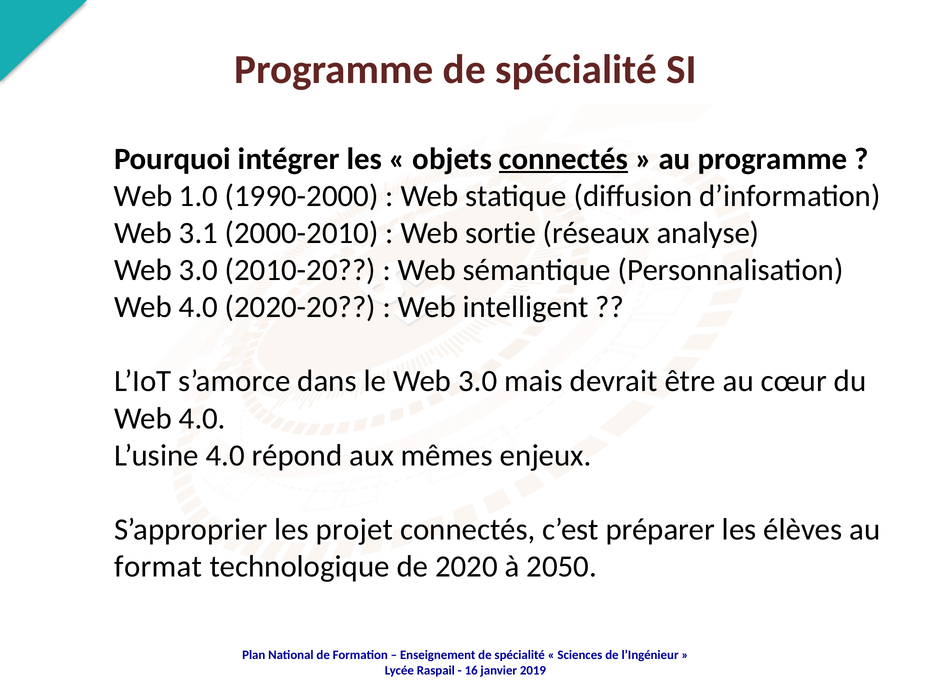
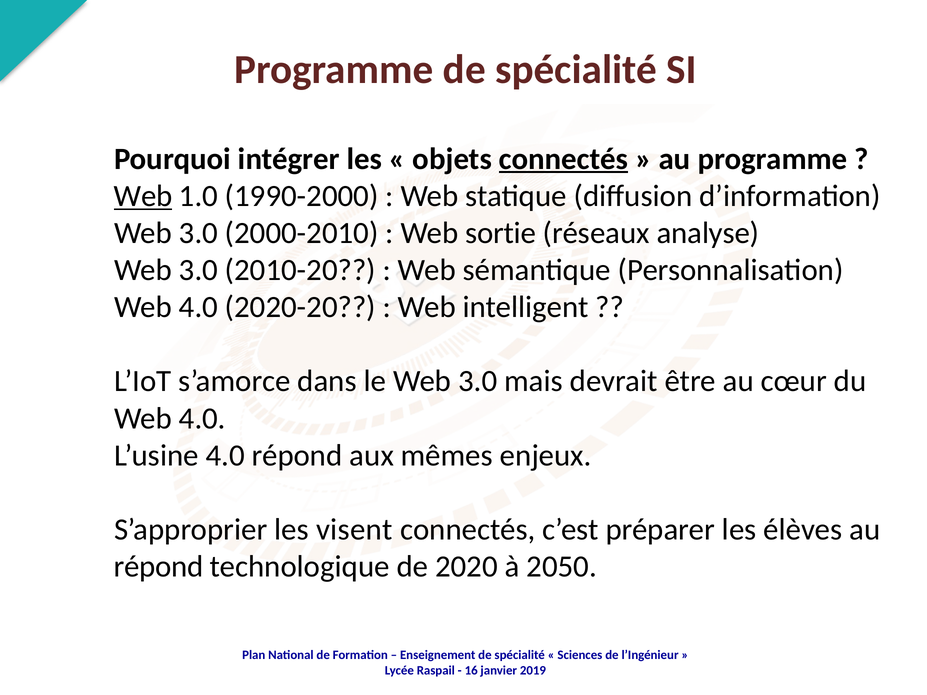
Web underline: none -> present (143, 196)
3.1: 3.1 -> 3.0 (198, 233)
projet: projet -> visent (354, 530)
format: format -> répond (159, 567)
